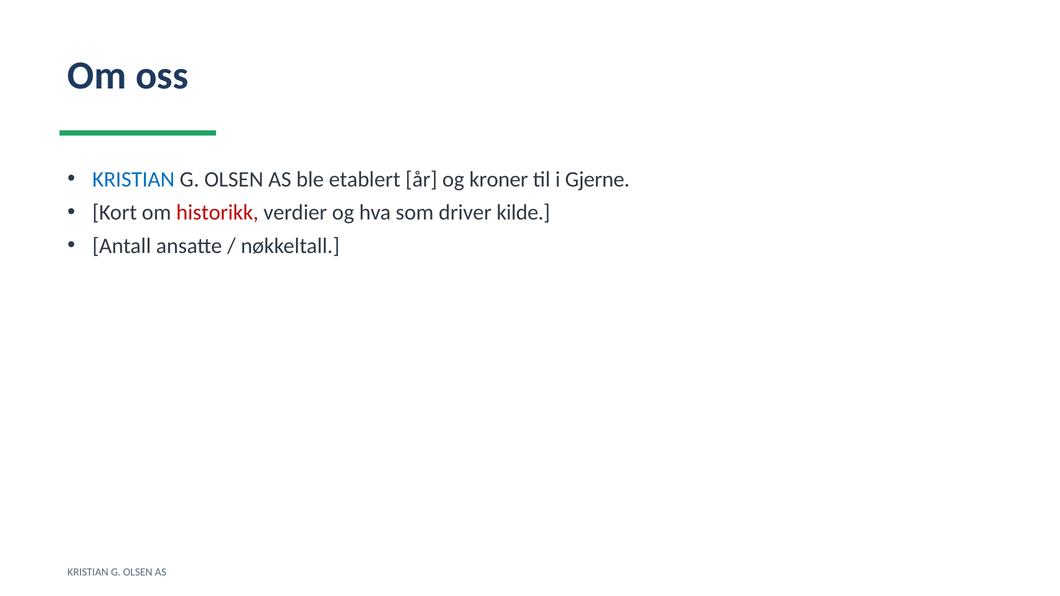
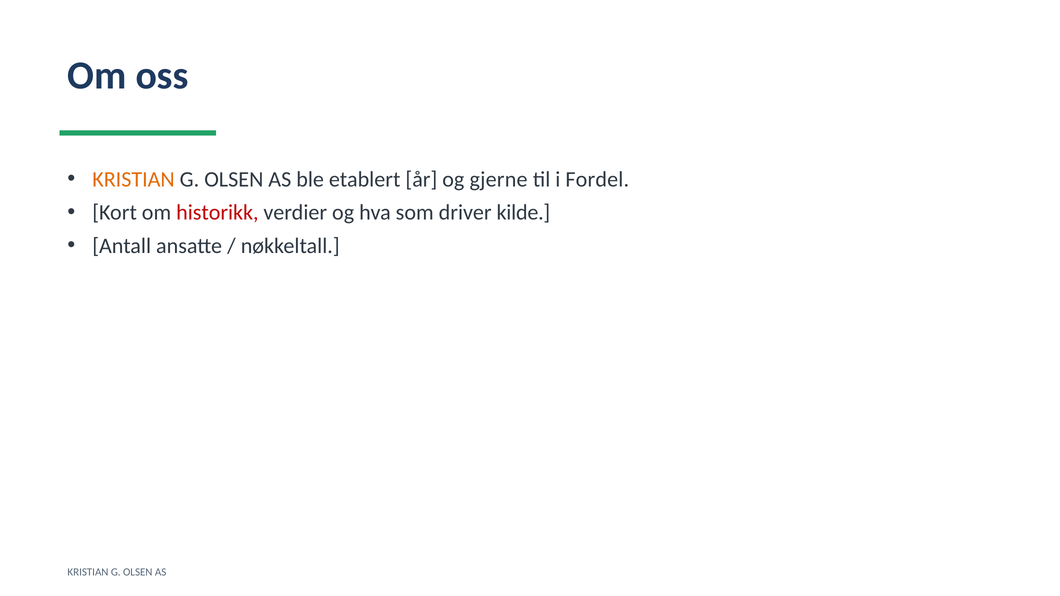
KRISTIAN colour: blue -> orange (134, 180)
kroner: kroner -> gjerne (499, 180)
Gjerne: Gjerne -> Fordel (597, 180)
